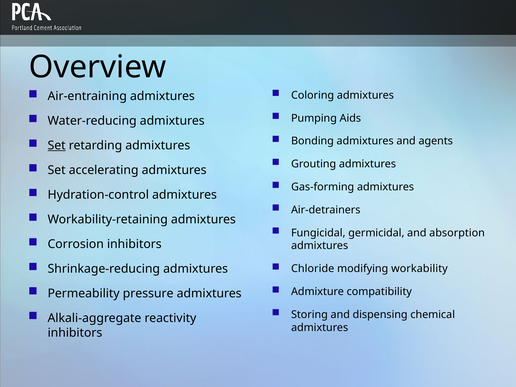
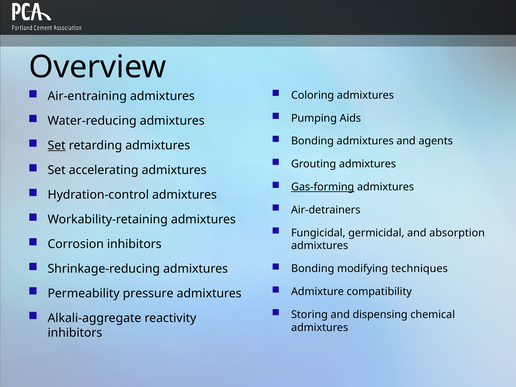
Gas-forming underline: none -> present (323, 187)
Chloride: Chloride -> Bonding (313, 269)
workability: workability -> techniques (419, 269)
